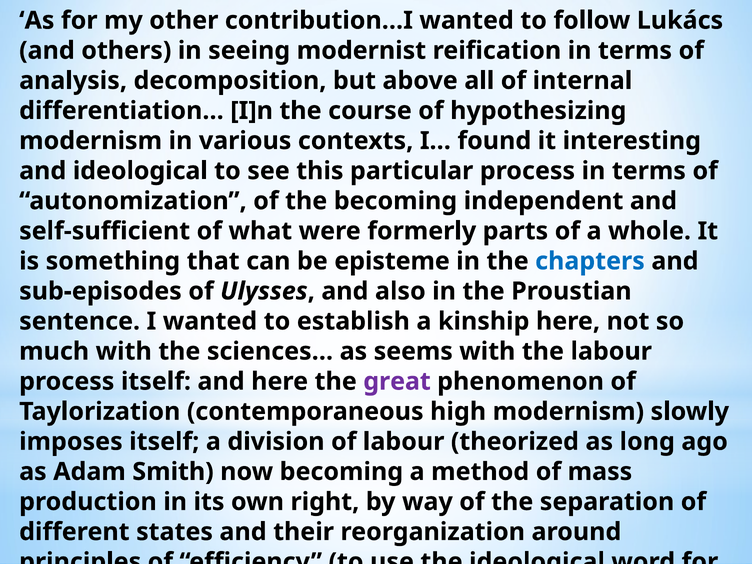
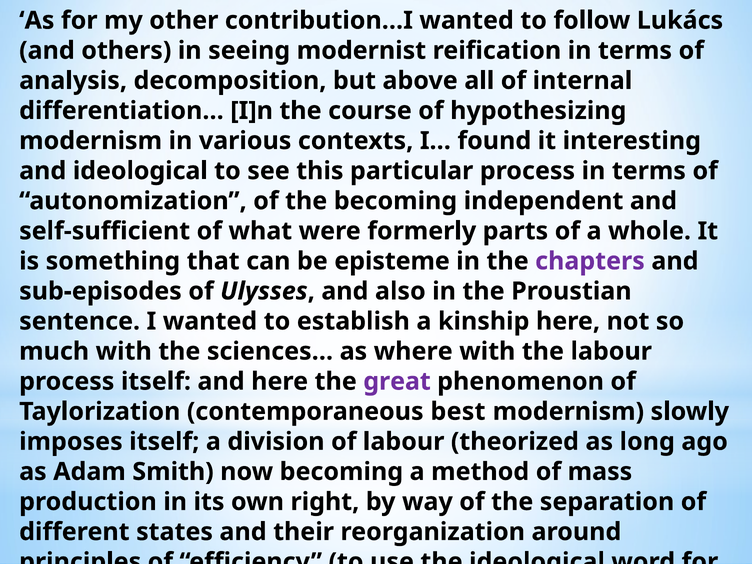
chapters colour: blue -> purple (590, 261)
seems: seems -> where (413, 351)
high: high -> best (458, 412)
